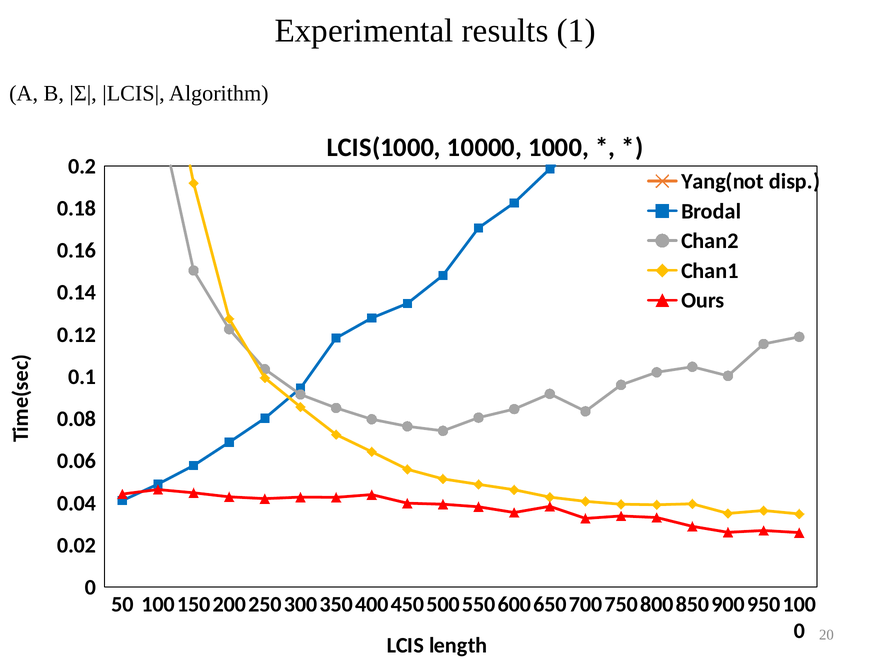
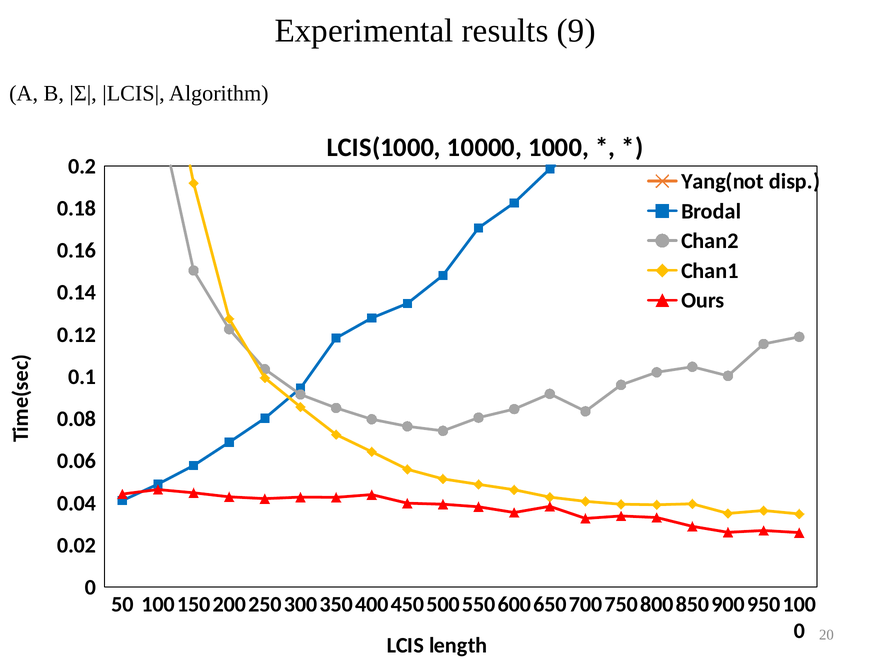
1: 1 -> 9 (576, 31)
